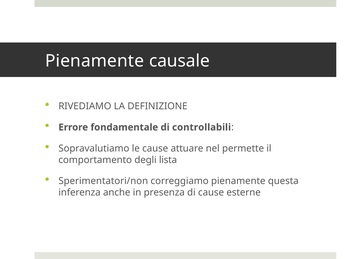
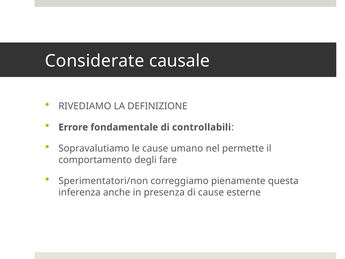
Pienamente: Pienamente -> Considerate (95, 61)
attuare: attuare -> umano (187, 148)
lista: lista -> fare (168, 160)
